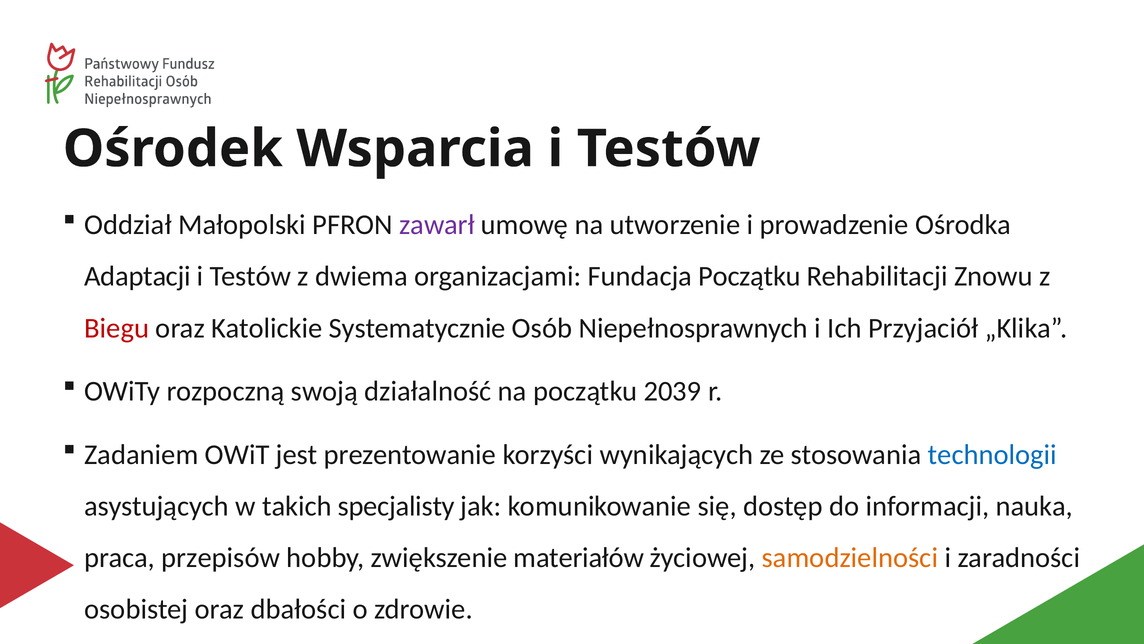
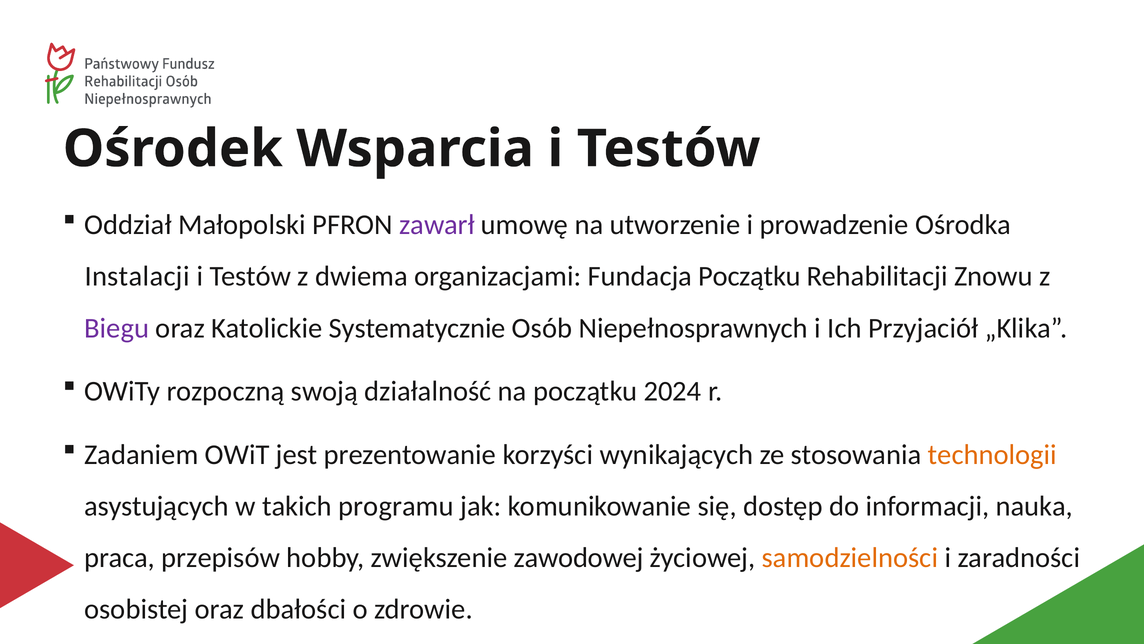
Adaptacji: Adaptacji -> Instalacji (137, 276)
Biegu colour: red -> purple (117, 328)
2039: 2039 -> 2024 (672, 391)
technologii colour: blue -> orange (992, 455)
specjalisty: specjalisty -> programu (396, 506)
materiałów: materiałów -> zawodowej (579, 558)
